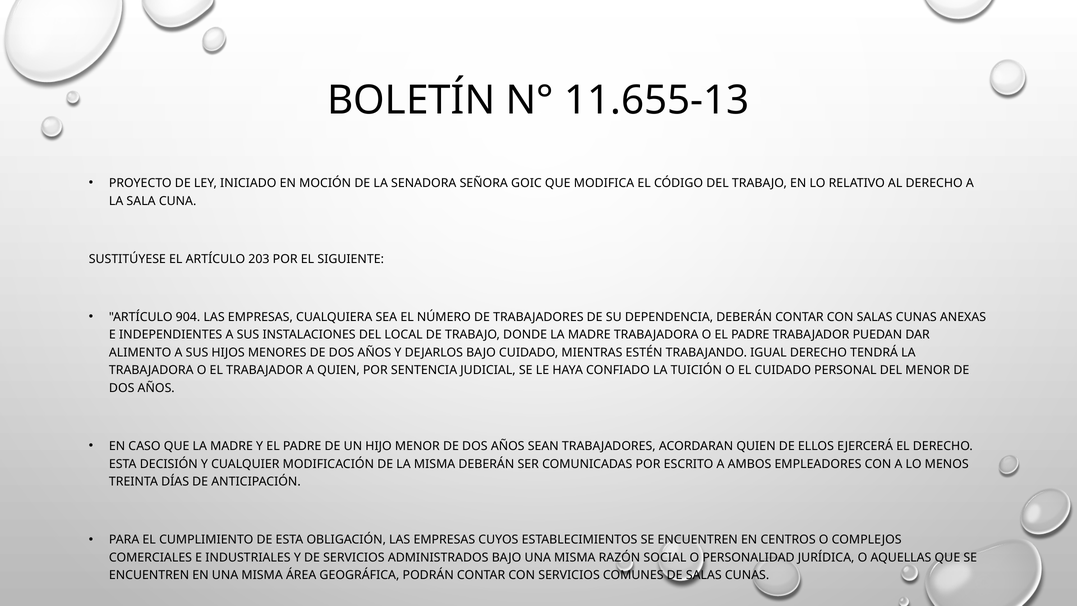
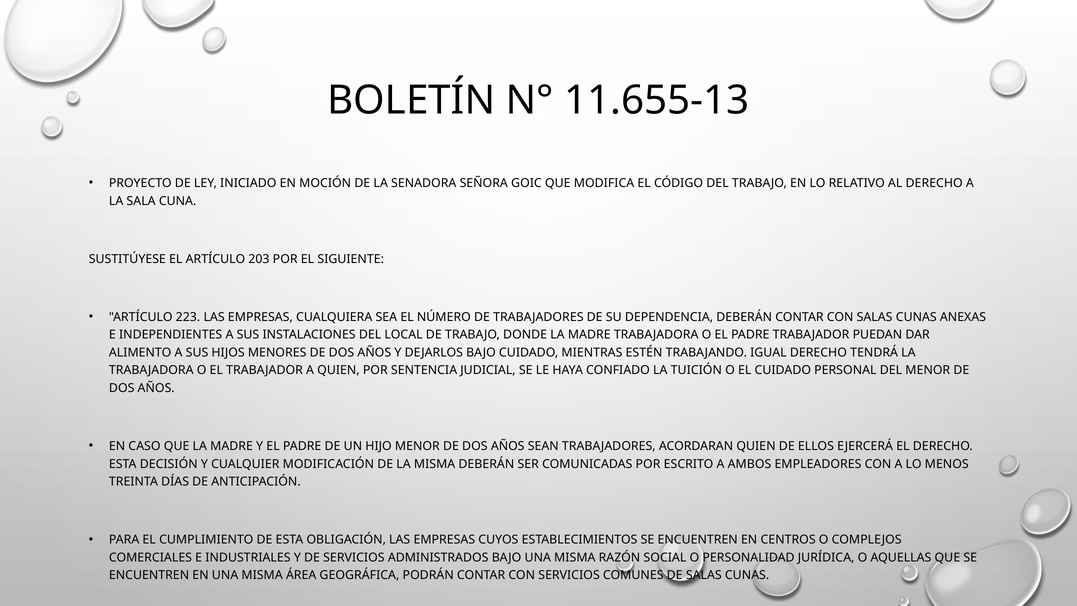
904: 904 -> 223 (188, 317)
